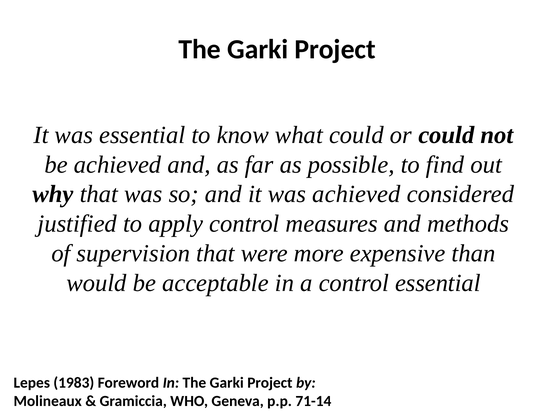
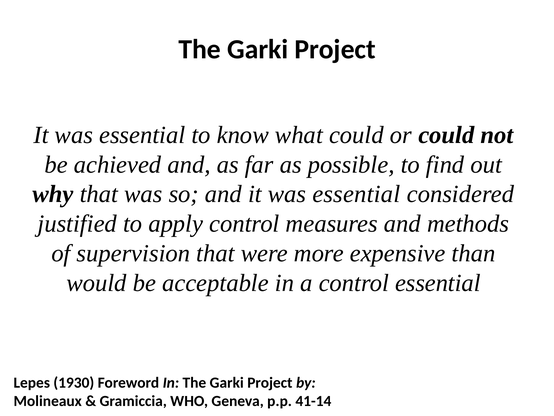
and it was achieved: achieved -> essential (356, 194)
1983: 1983 -> 1930 (74, 382)
71-14: 71-14 -> 41-14 (313, 401)
